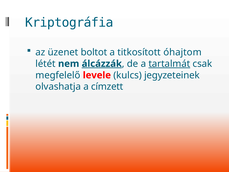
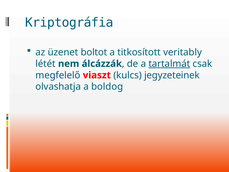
óhajtom: óhajtom -> veritably (183, 52)
álcázzák underline: present -> none (102, 64)
levele: levele -> viaszt (97, 75)
címzett: címzett -> boldog (107, 87)
